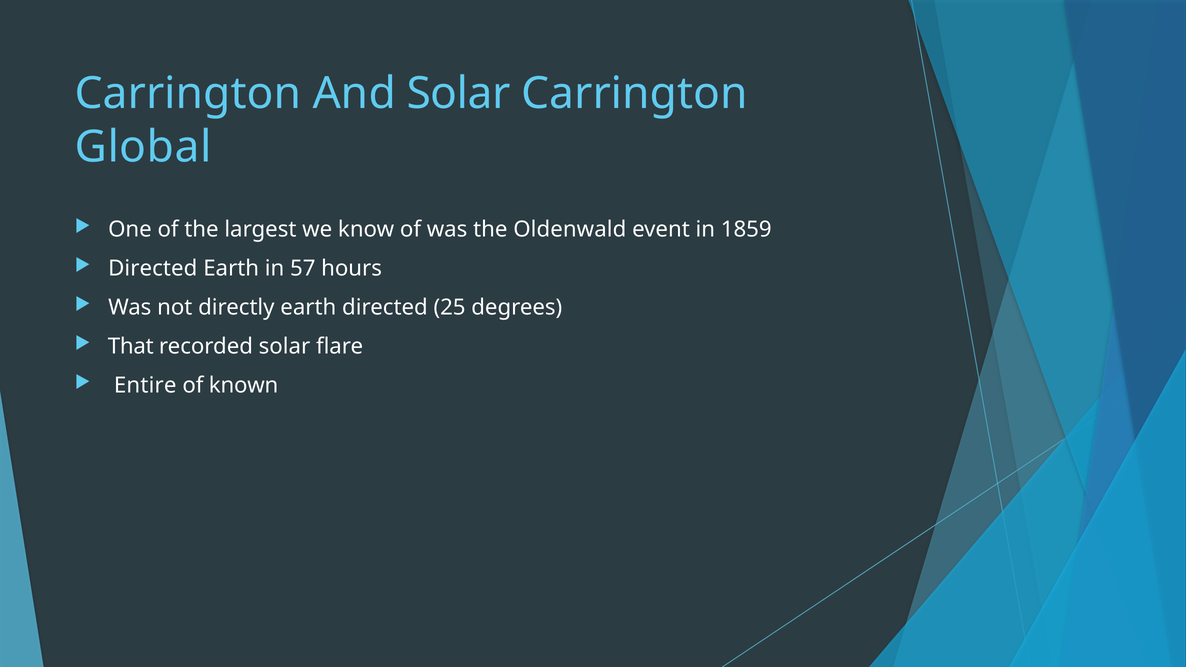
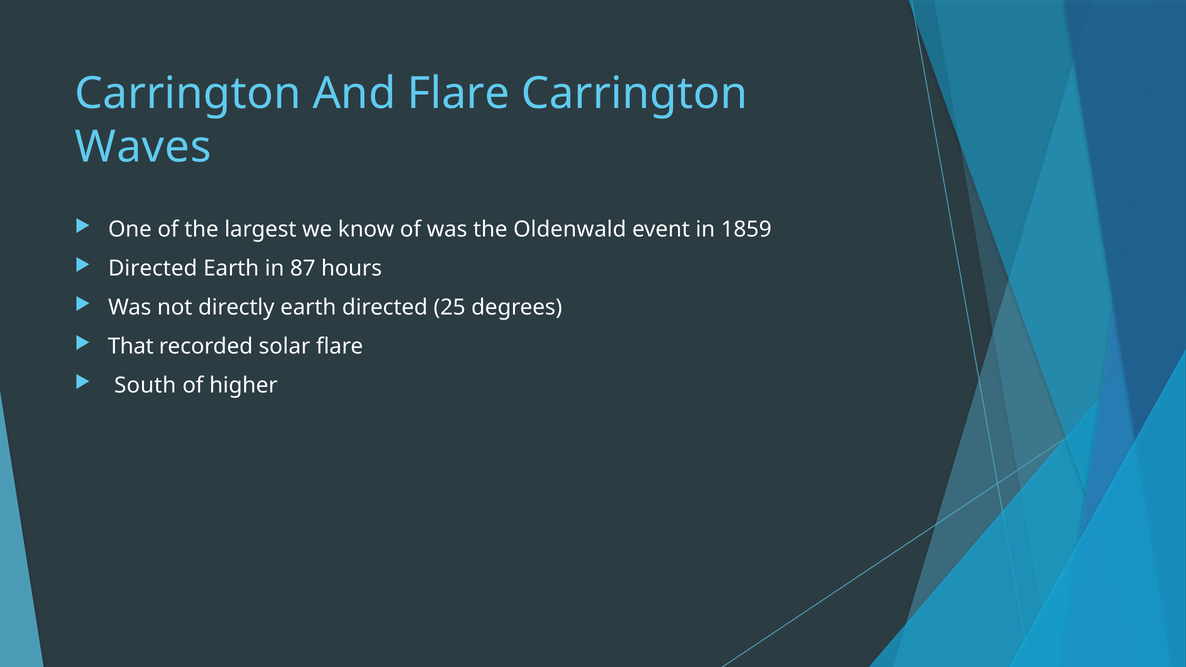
And Solar: Solar -> Flare (459, 94)
Global: Global -> Waves (143, 147)
57: 57 -> 87 (303, 269)
Entire: Entire -> South (145, 386)
known: known -> higher (243, 386)
